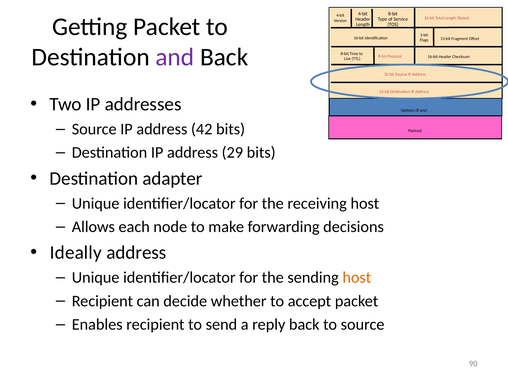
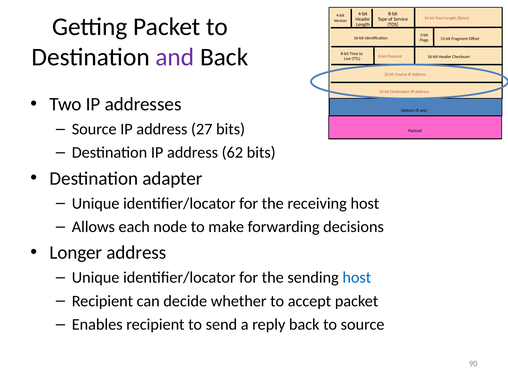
42: 42 -> 27 (202, 129)
29: 29 -> 62 (232, 153)
Ideally: Ideally -> Longer (76, 253)
host colour: orange -> blue (357, 278)
